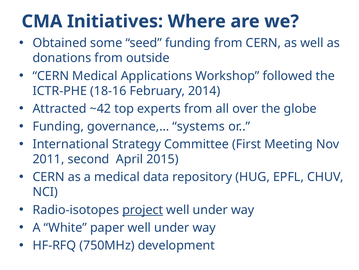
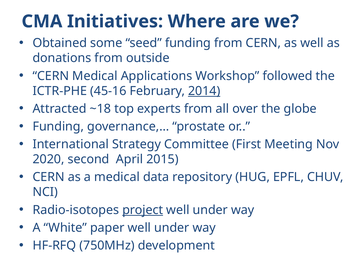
18-16: 18-16 -> 45-16 (108, 91)
2014 underline: none -> present (204, 91)
~42: ~42 -> ~18 (100, 108)
systems: systems -> prostate (199, 126)
2011: 2011 -> 2020 (48, 159)
